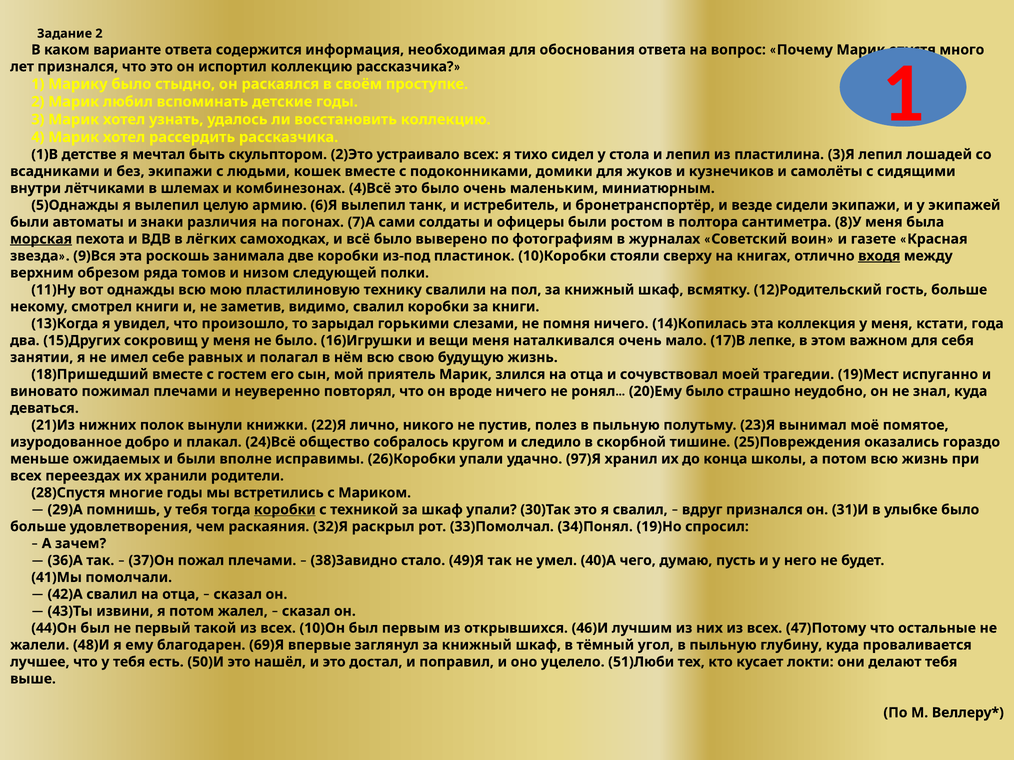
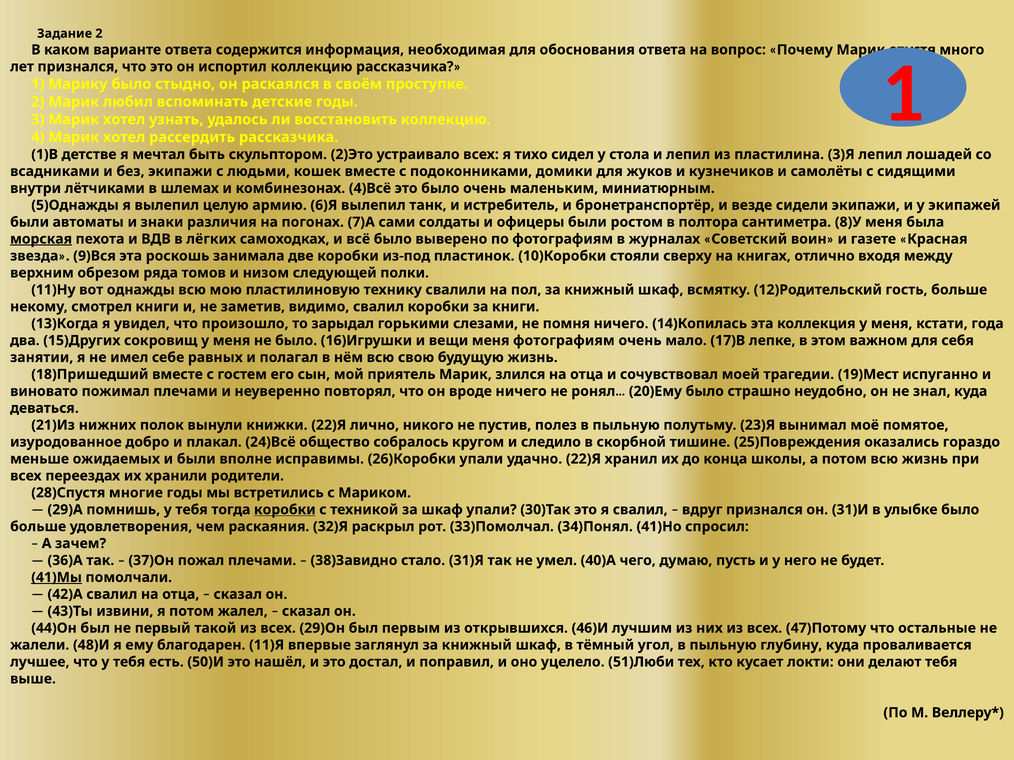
входя underline: present -> none (879, 256)
меня наталкивался: наталкивался -> фотографиям (564, 341)
удачно 97)Я: 97)Я -> 22)Я (583, 459)
19)Но: 19)Но -> 41)Но (659, 527)
49)Я: 49)Я -> 31)Я (466, 561)
41)Мы underline: none -> present (57, 578)
10)Он: 10)Он -> 29)Он (322, 628)
69)Я: 69)Я -> 11)Я (267, 645)
